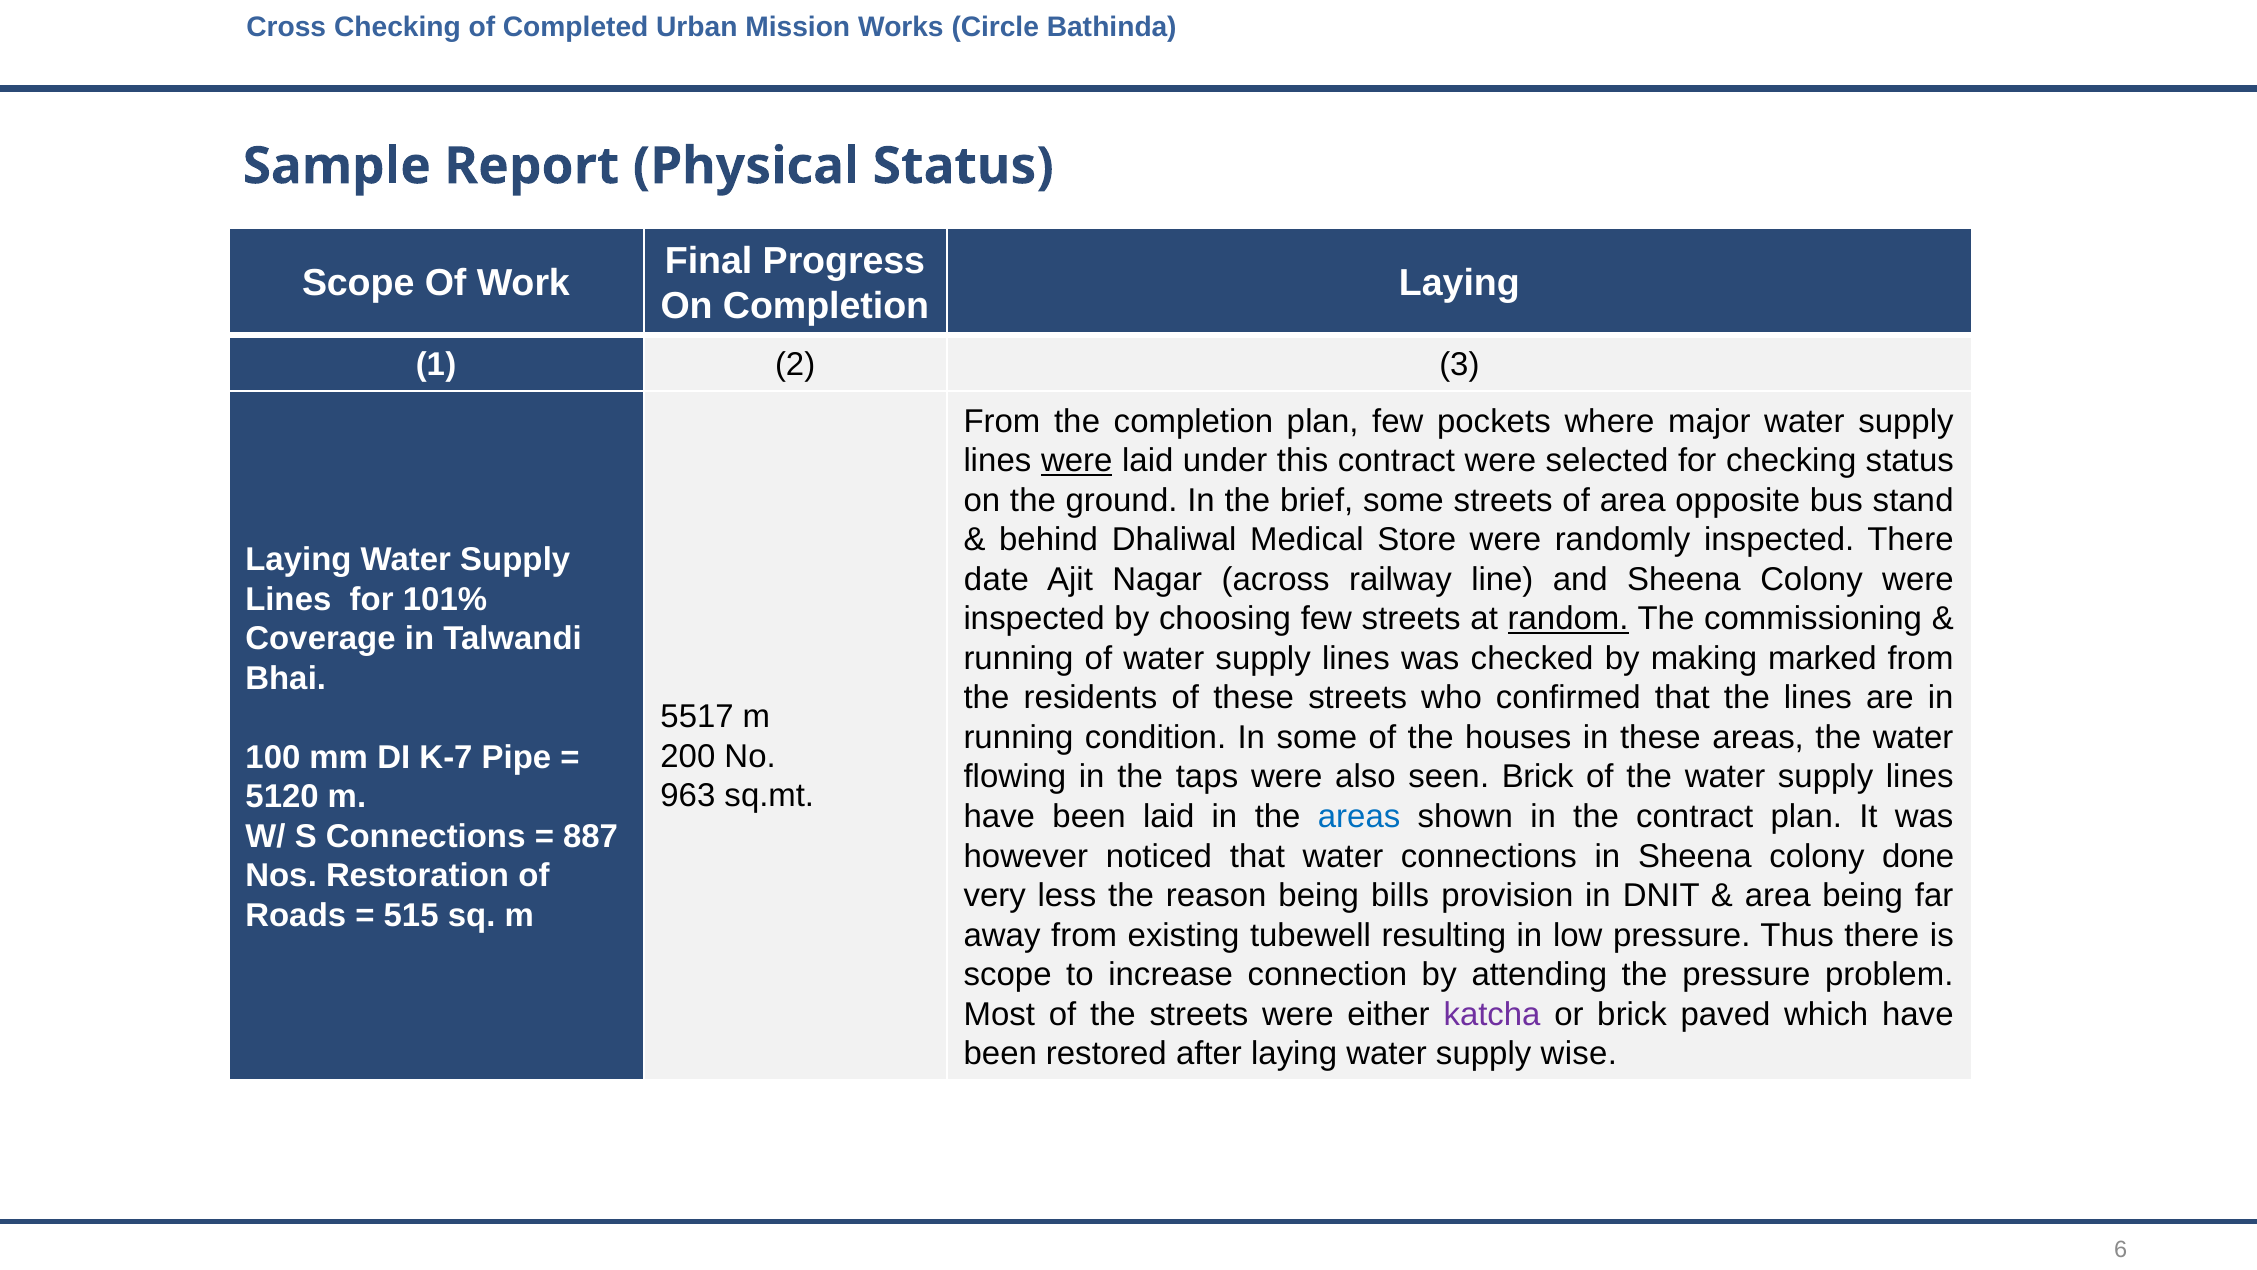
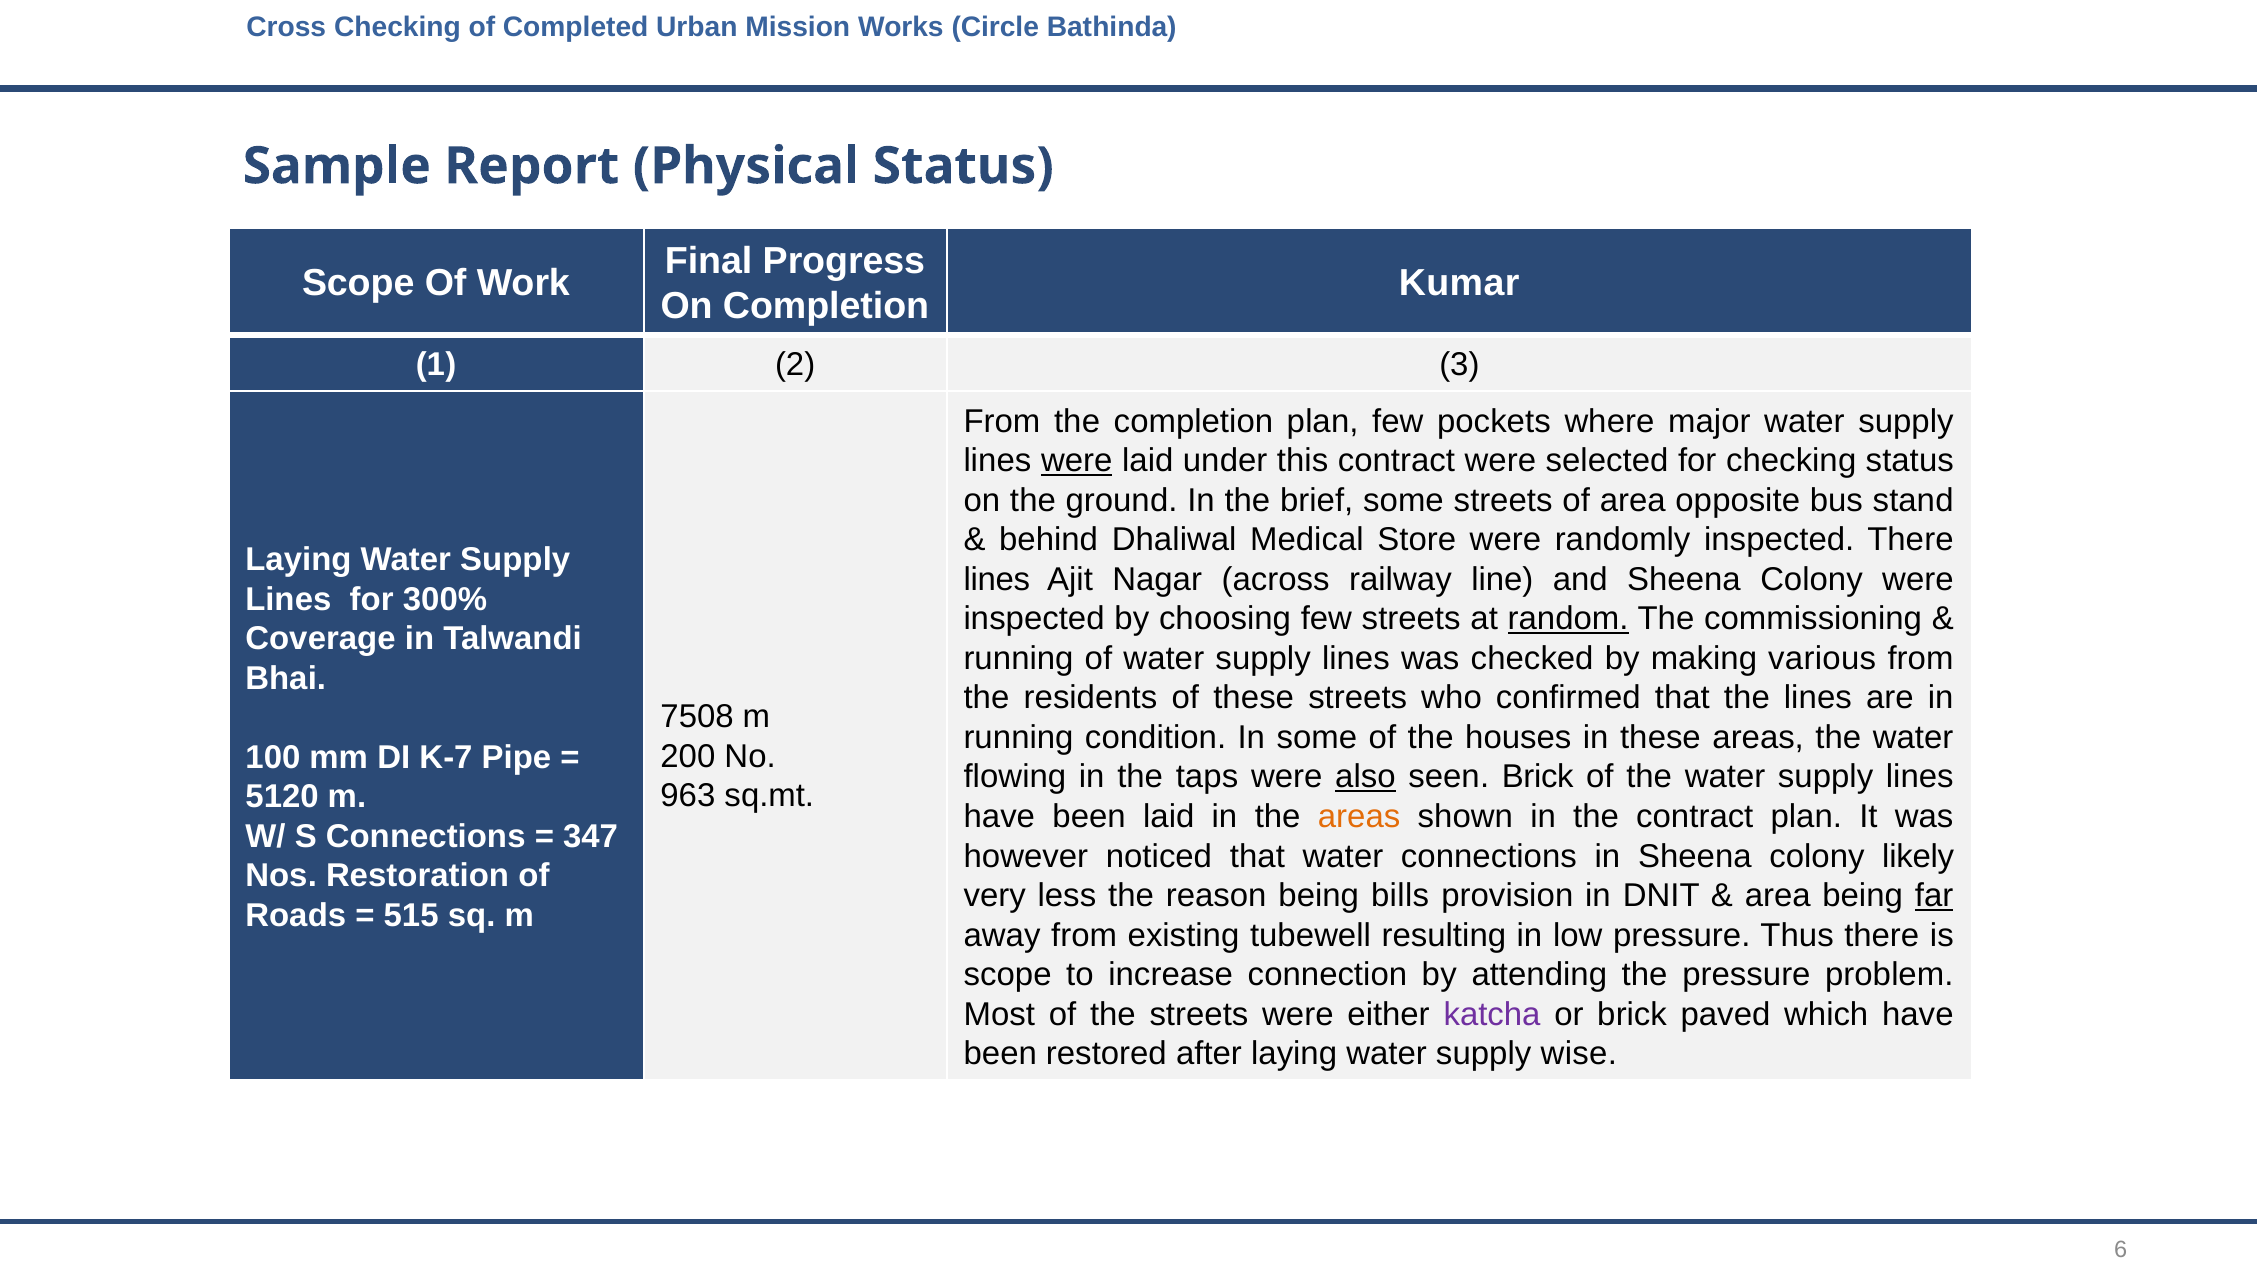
Laying: Laying -> Kumar (1459, 283)
date: date -> lines (997, 579)
101%: 101% -> 300% (445, 599)
marked: marked -> various (1822, 658)
5517: 5517 -> 7508 (697, 716)
also underline: none -> present (1365, 777)
areas colour: blue -> orange (1359, 816)
887: 887 -> 347 (590, 836)
done: done -> likely (1918, 856)
far underline: none -> present (1934, 895)
